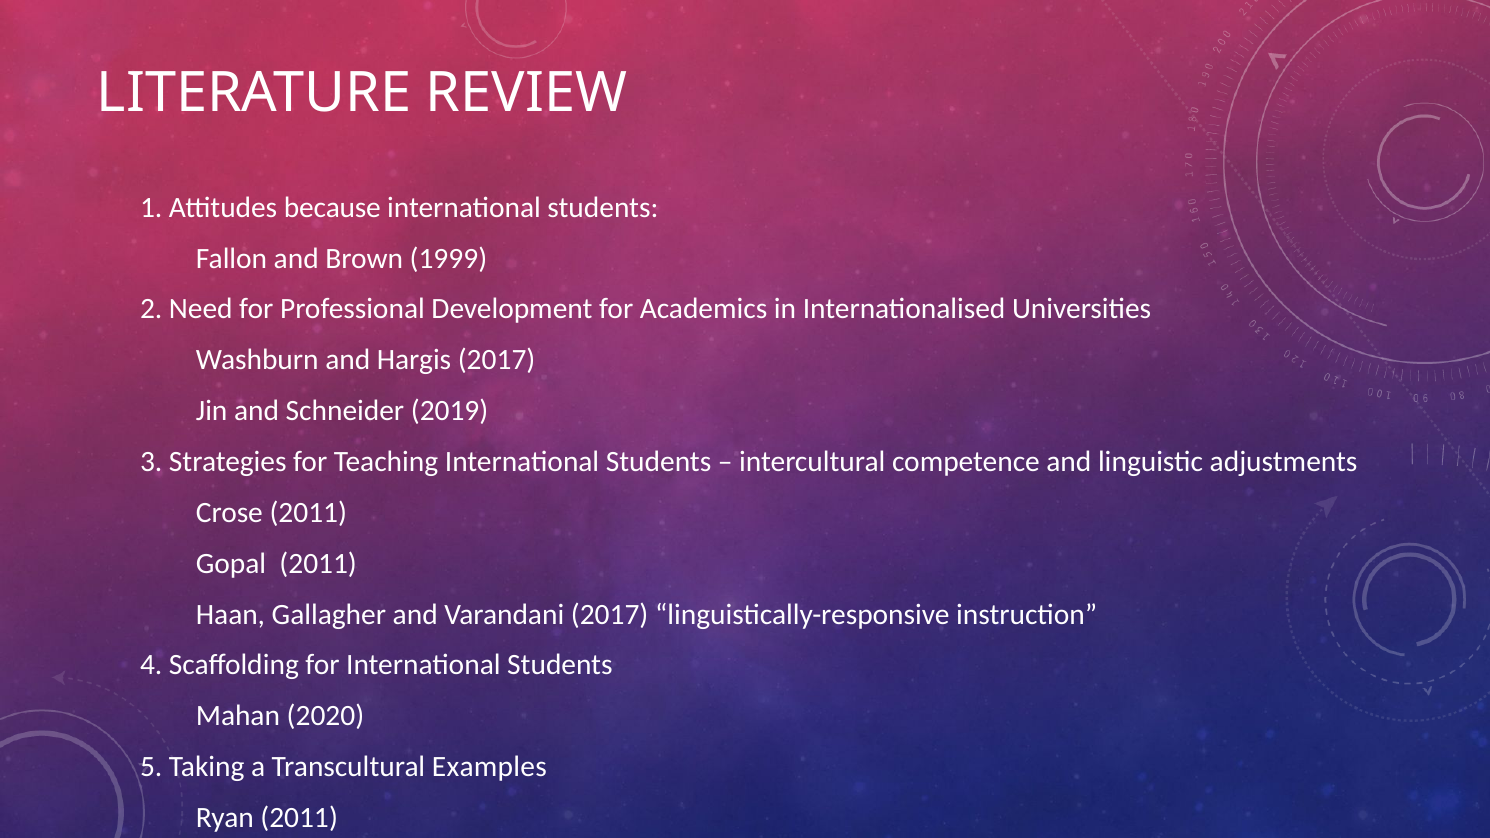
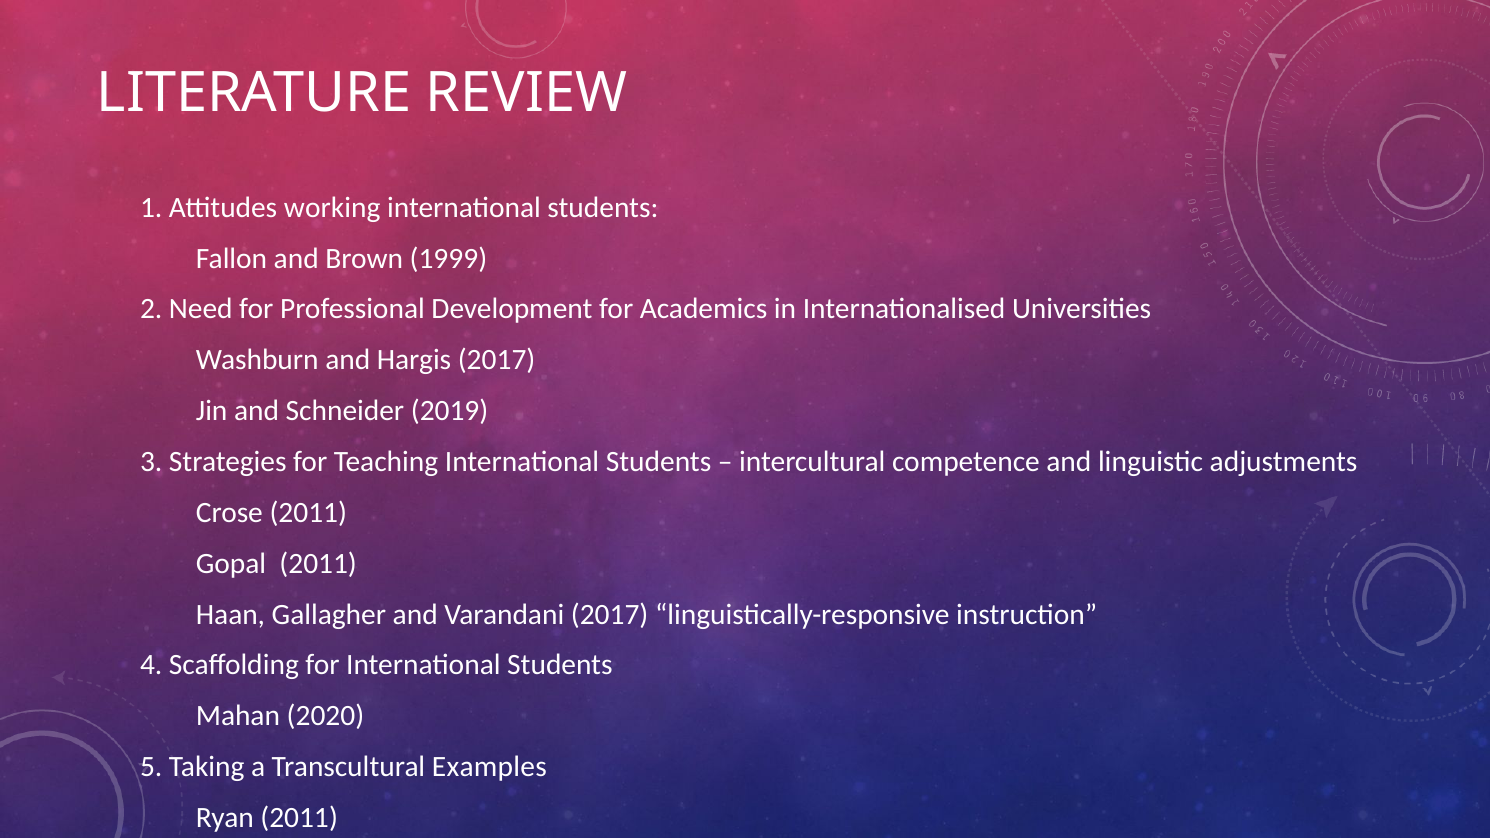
because: because -> working (332, 208)
